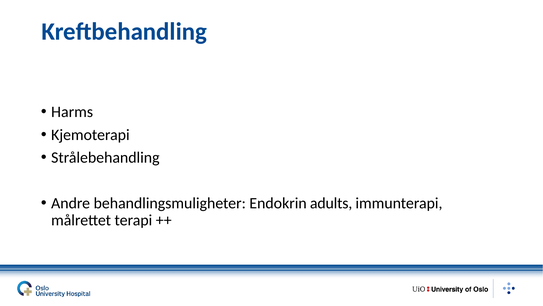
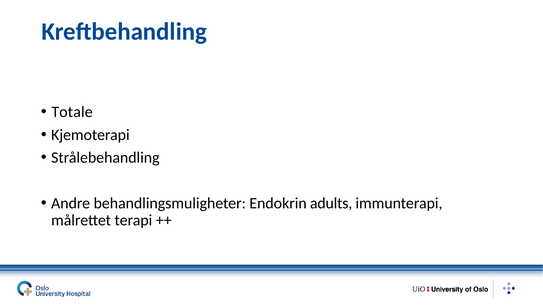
Harms: Harms -> Totale (72, 112)
